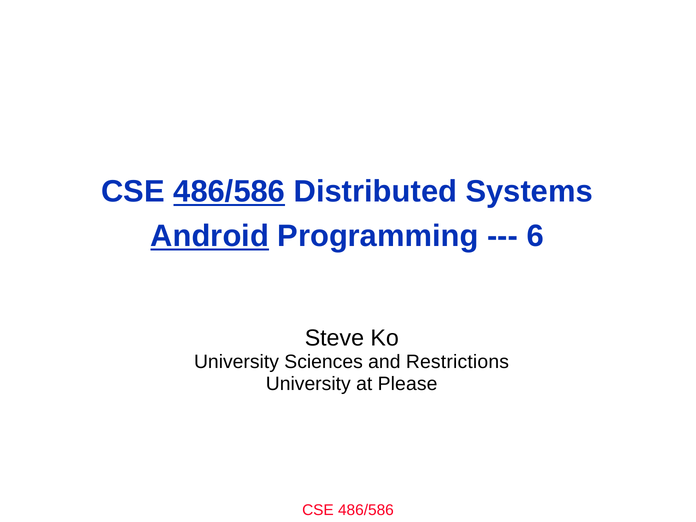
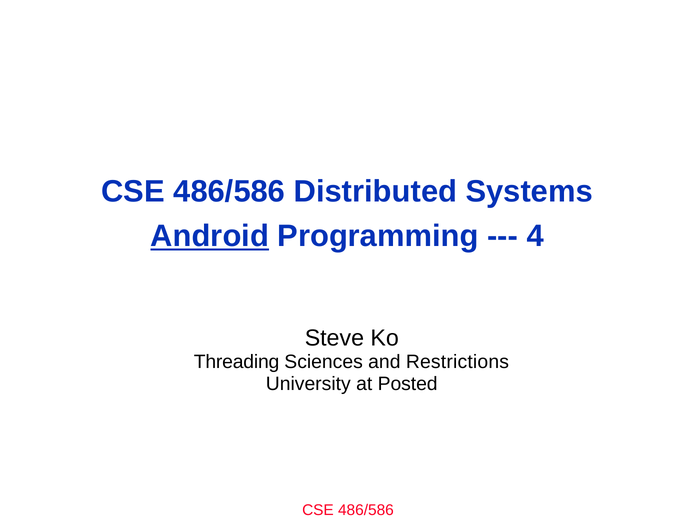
486/586 underline: present -> none (229, 192)
6: 6 -> 4 (535, 236)
University: University -> Threading (237, 362)
Please: Please -> Posted (408, 384)
